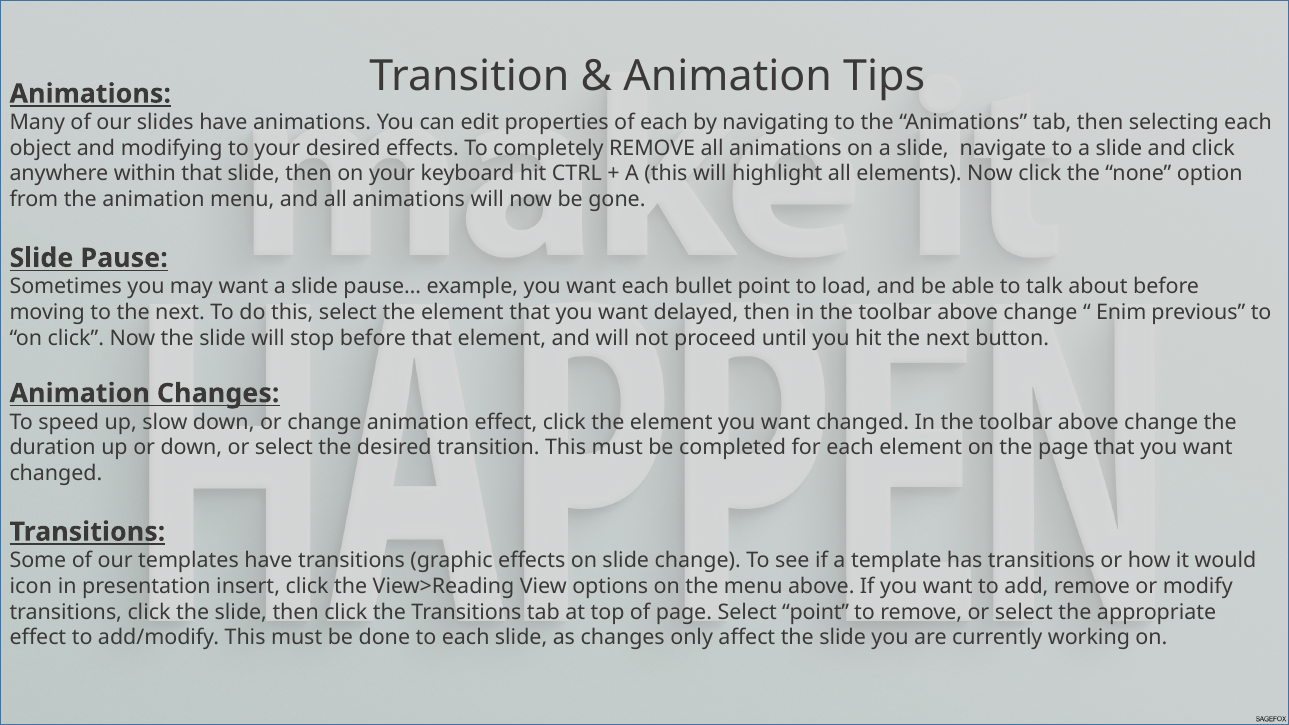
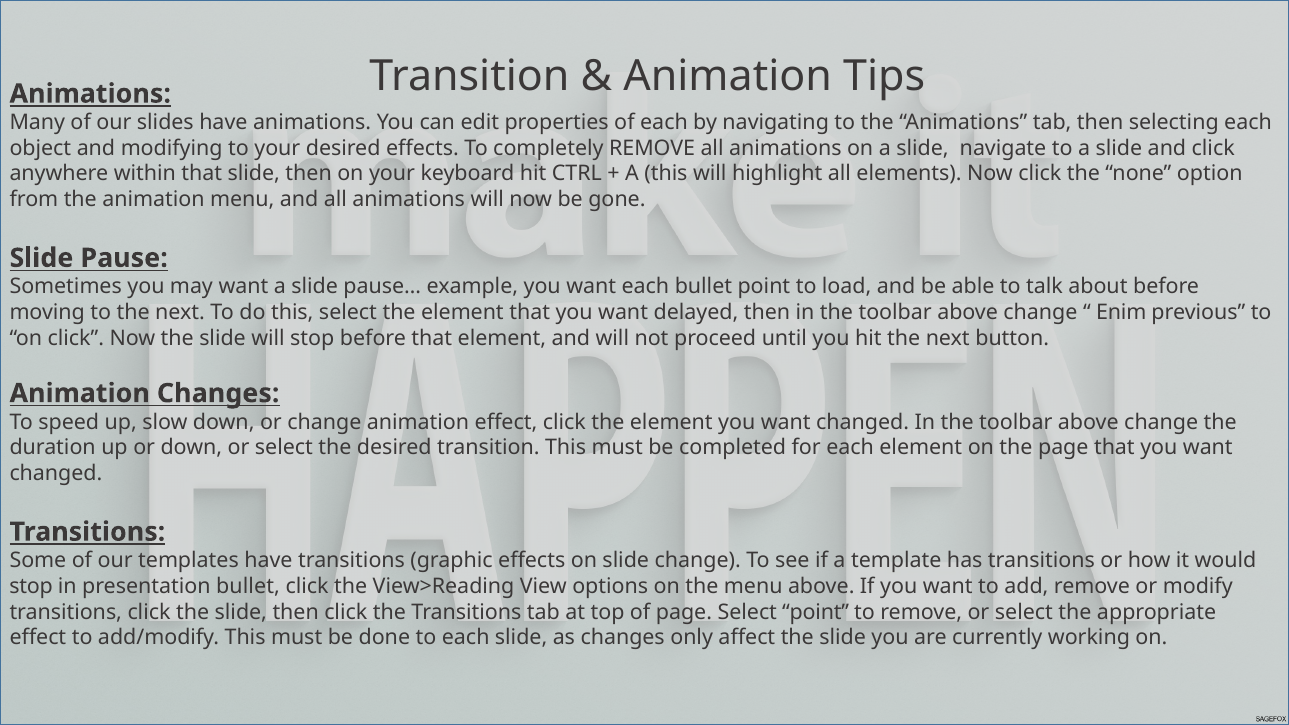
icon: icon -> stop (31, 586)
presentation insert: insert -> bullet (248, 586)
